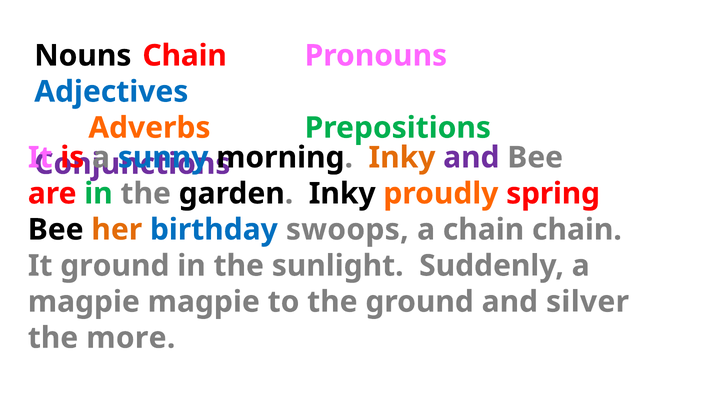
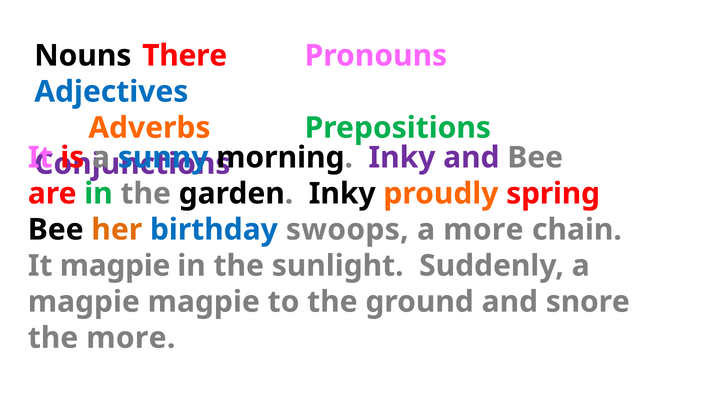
Nouns Chain: Chain -> There (185, 56)
Inky colour: orange -> purple (402, 157)
a chain: chain -> more (483, 229)
It ground: ground -> magpie (115, 265)
silver: silver -> snore (588, 301)
